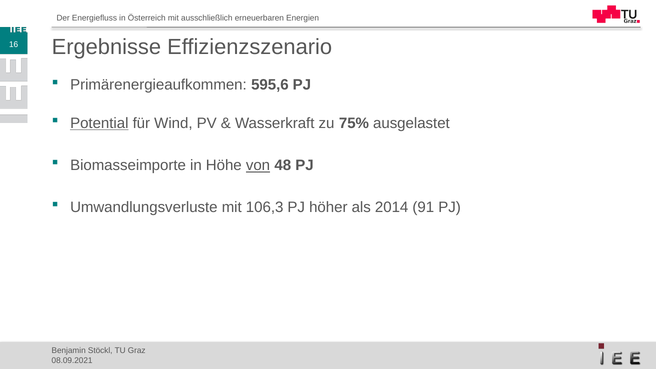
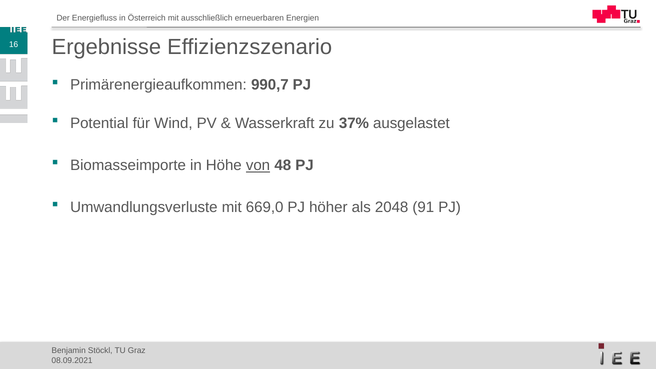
595,6: 595,6 -> 990,7 (270, 85)
Potential underline: present -> none (99, 123)
75%: 75% -> 37% (354, 123)
106,3: 106,3 -> 669,0 (265, 207)
2014: 2014 -> 2048 (392, 207)
